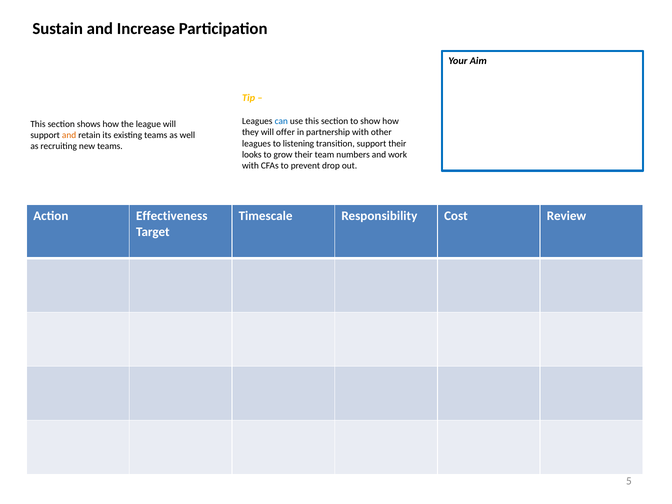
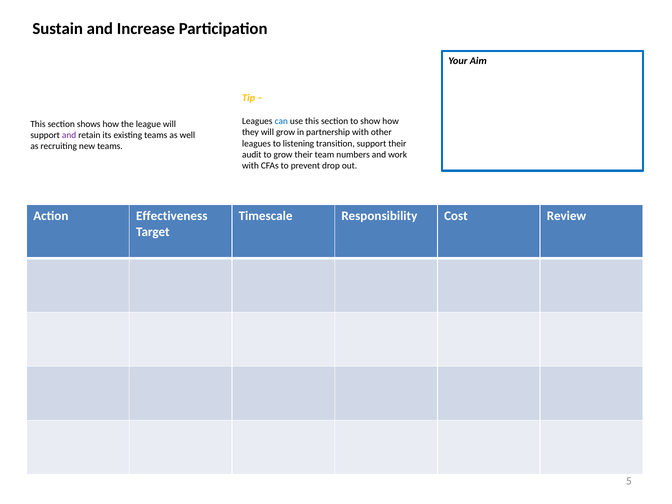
will offer: offer -> grow (286, 132)
and colour: orange -> purple (69, 135)
looks: looks -> audit (252, 155)
